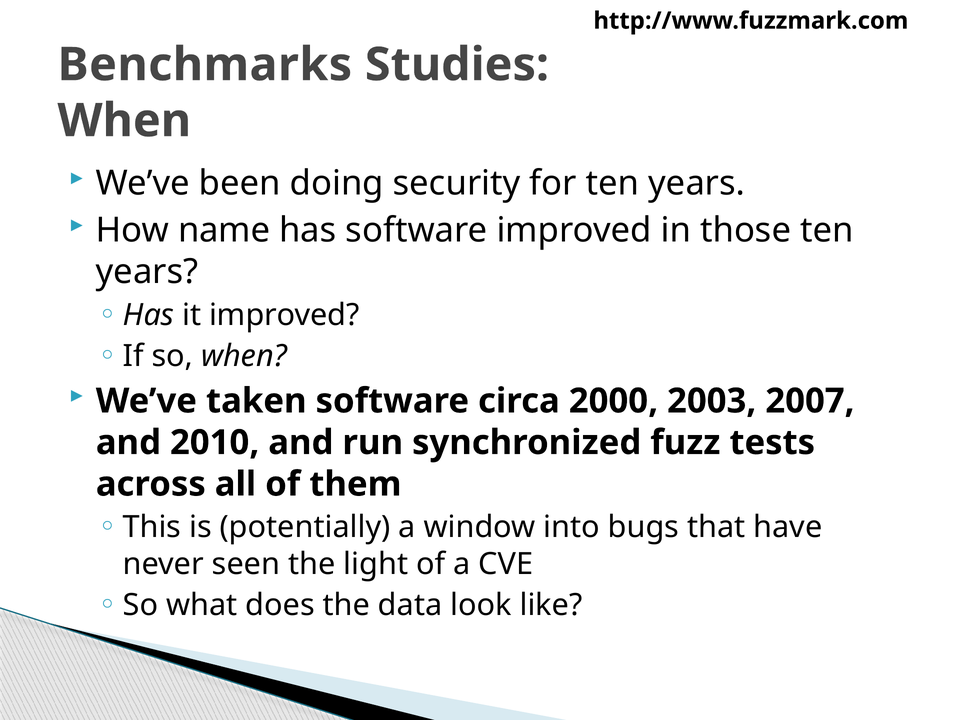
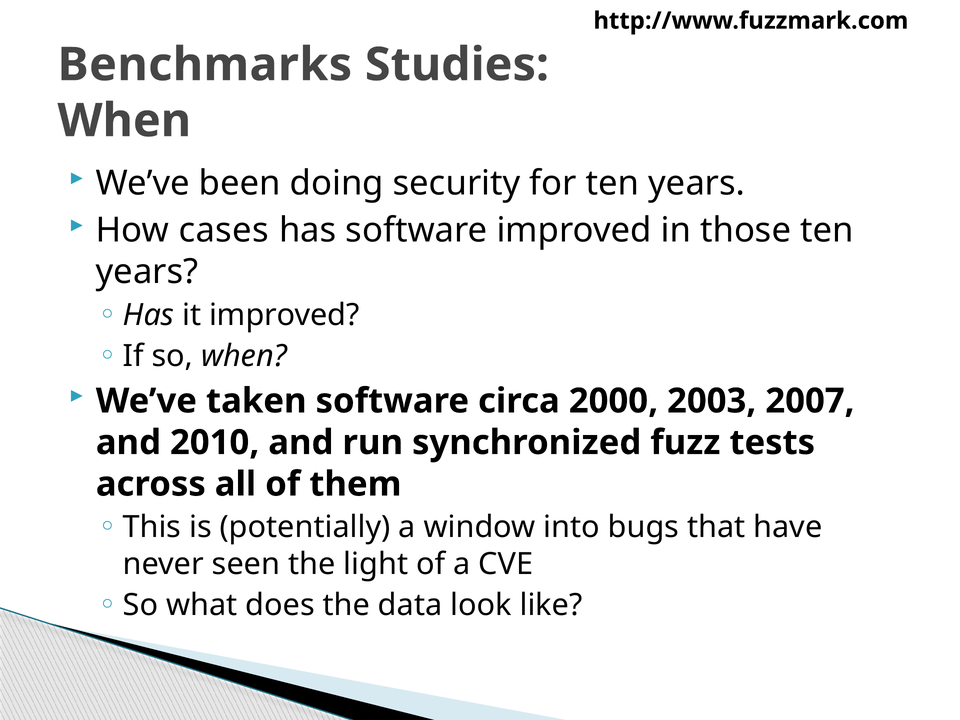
name: name -> cases (224, 230)
